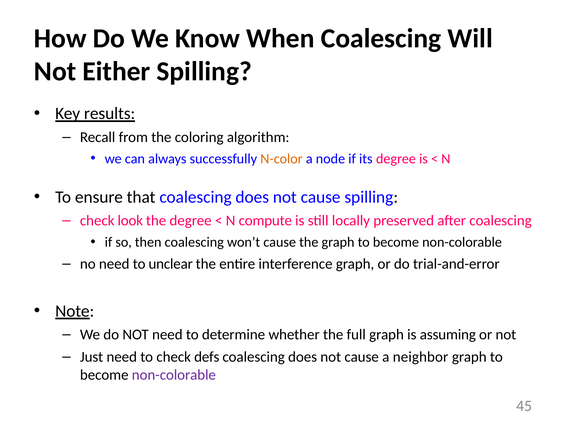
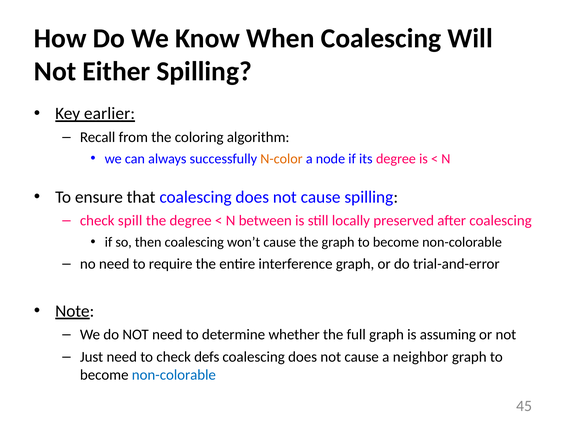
results: results -> earlier (109, 113)
look: look -> spill (130, 220)
compute: compute -> between (265, 220)
unclear: unclear -> require (171, 264)
non-colorable colour: purple -> blue (174, 374)
